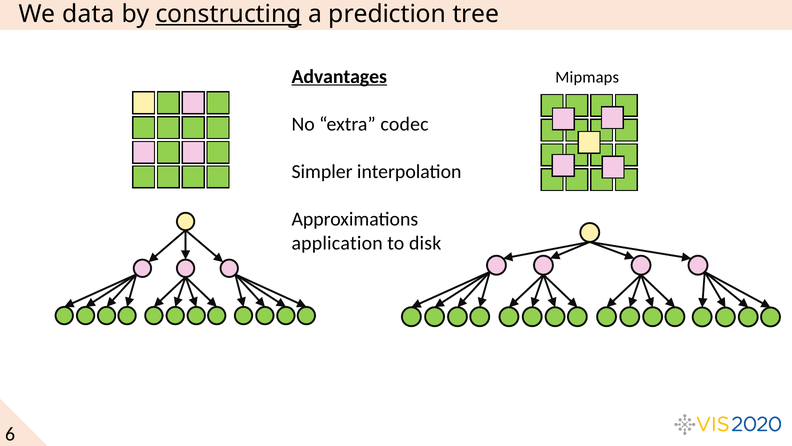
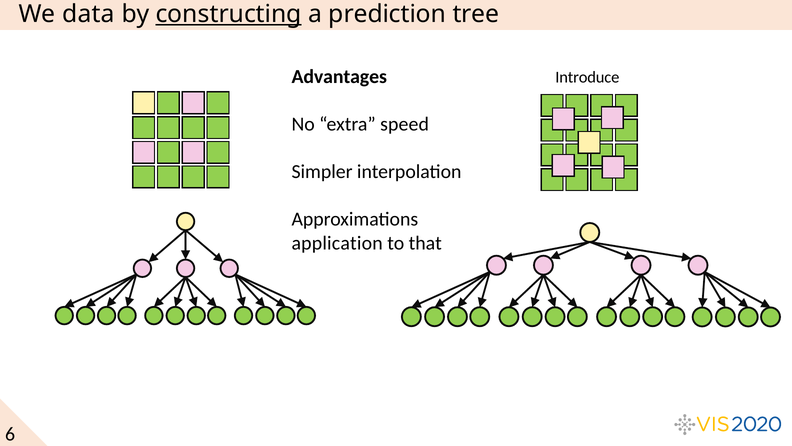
Advantages underline: present -> none (339, 76)
Mipmaps: Mipmaps -> Introduce (587, 77)
codec: codec -> speed (405, 124)
disk: disk -> that (425, 243)
